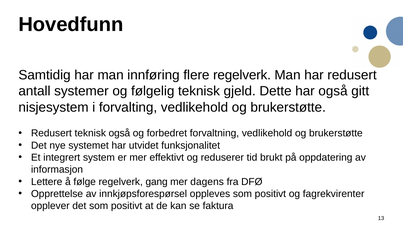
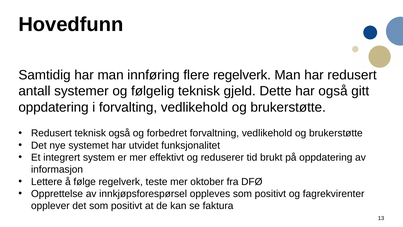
nisjesystem: nisjesystem -> oppdatering (54, 107)
gang: gang -> teste (157, 181)
dagens: dagens -> oktober (207, 181)
